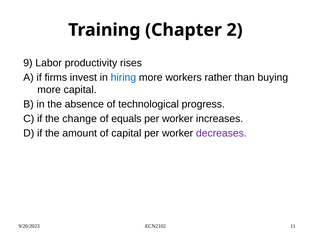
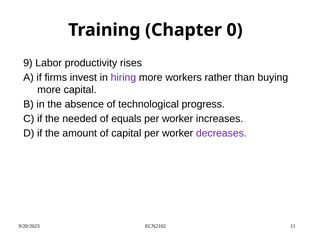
2: 2 -> 0 (235, 30)
hiring colour: blue -> purple (123, 77)
change: change -> needed (80, 119)
